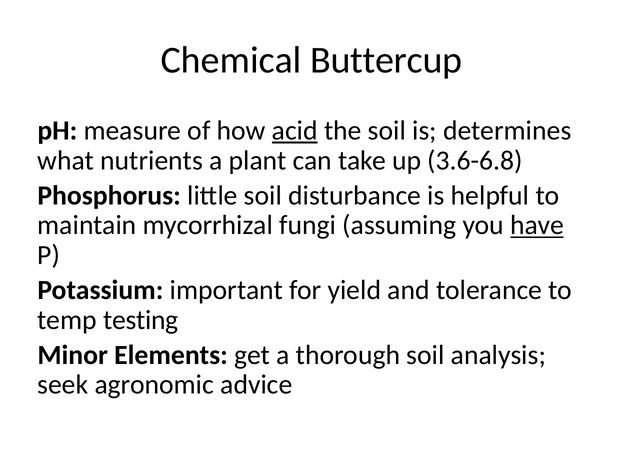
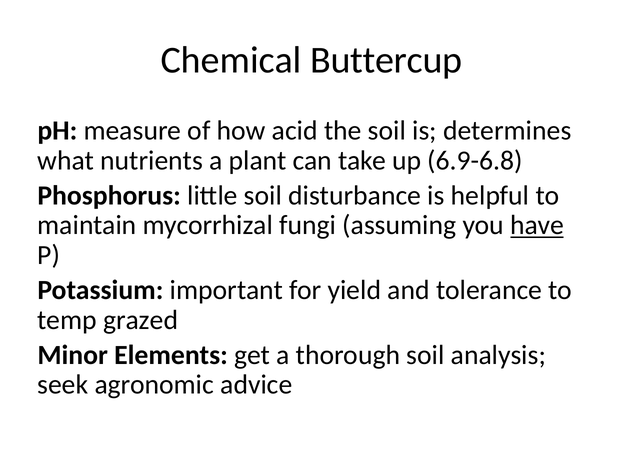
acid underline: present -> none (295, 131)
3.6-6.8: 3.6-6.8 -> 6.9-6.8 (475, 161)
testing: testing -> grazed (141, 320)
